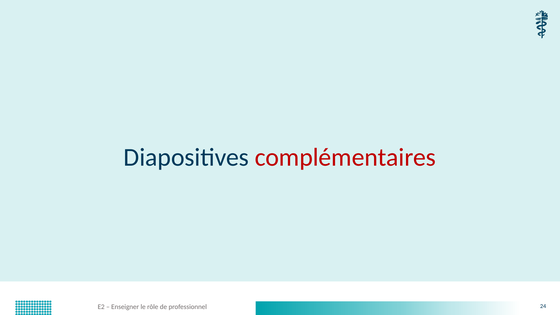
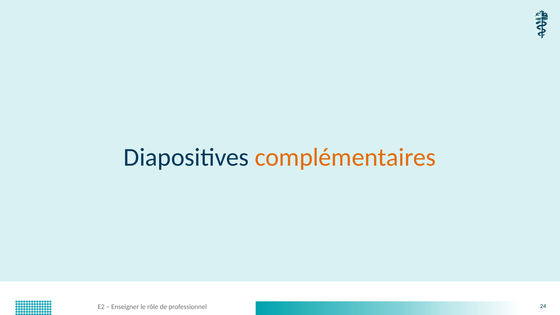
complémentaires colour: red -> orange (345, 157)
